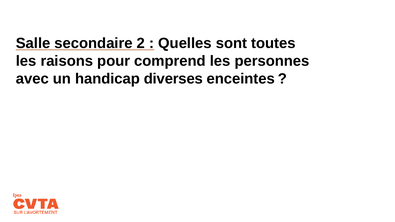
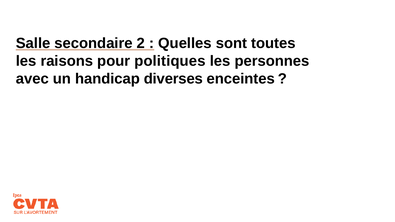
comprend: comprend -> politiques (170, 61)
